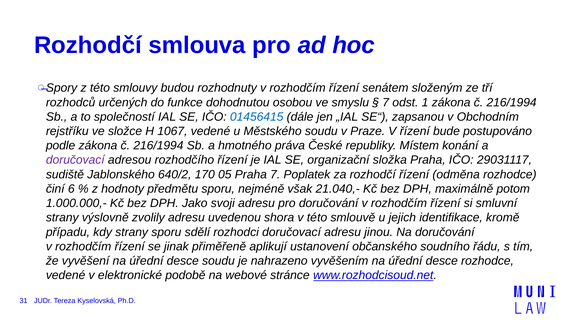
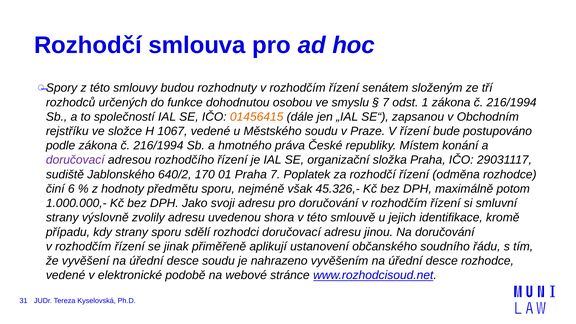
01456415 colour: blue -> orange (257, 117)
05: 05 -> 01 (225, 174)
21.040,-: 21.040,- -> 45.326,- (338, 189)
